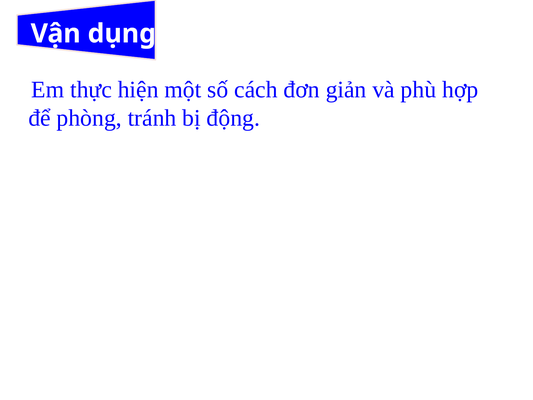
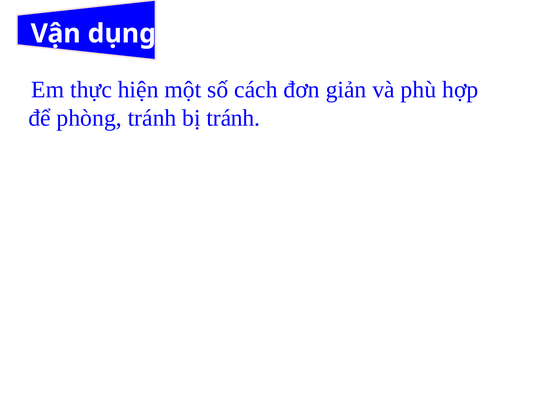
bị động: động -> tránh (233, 118)
